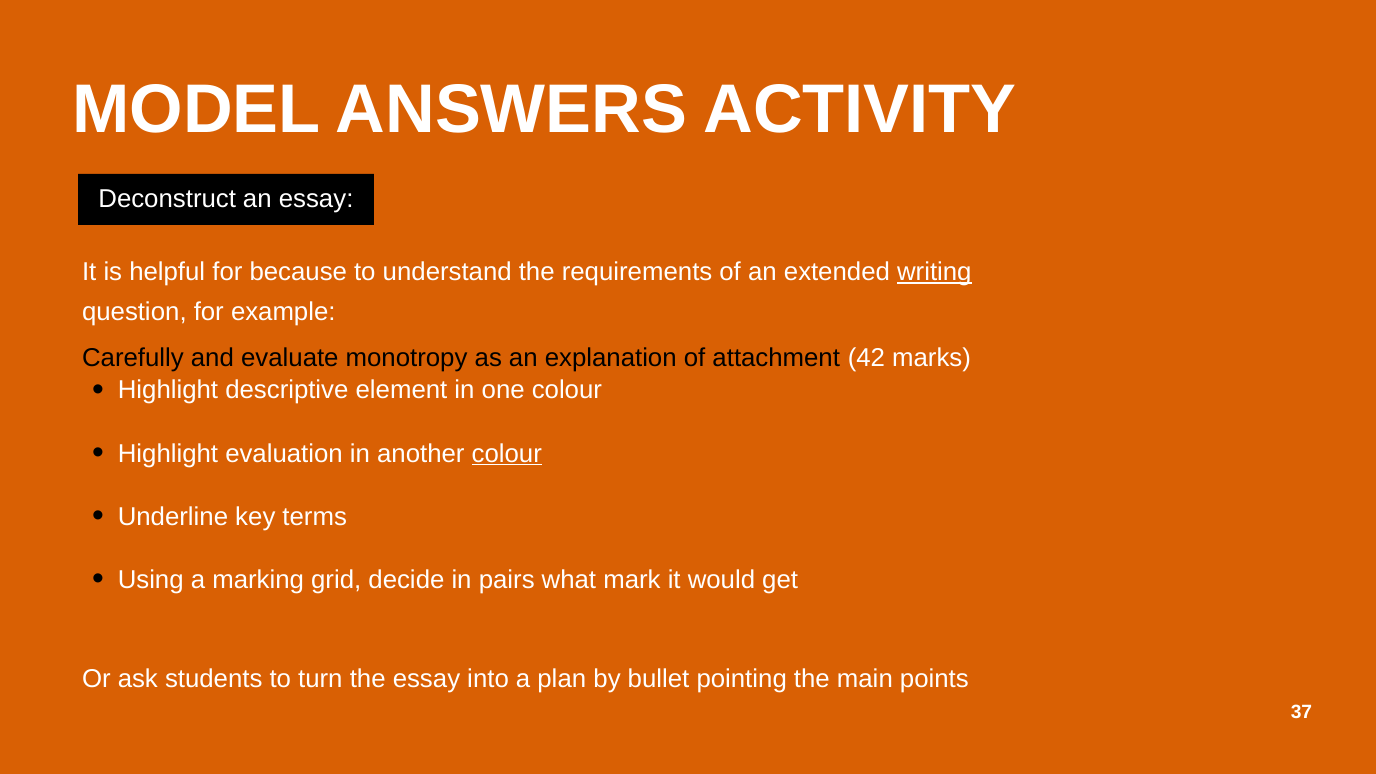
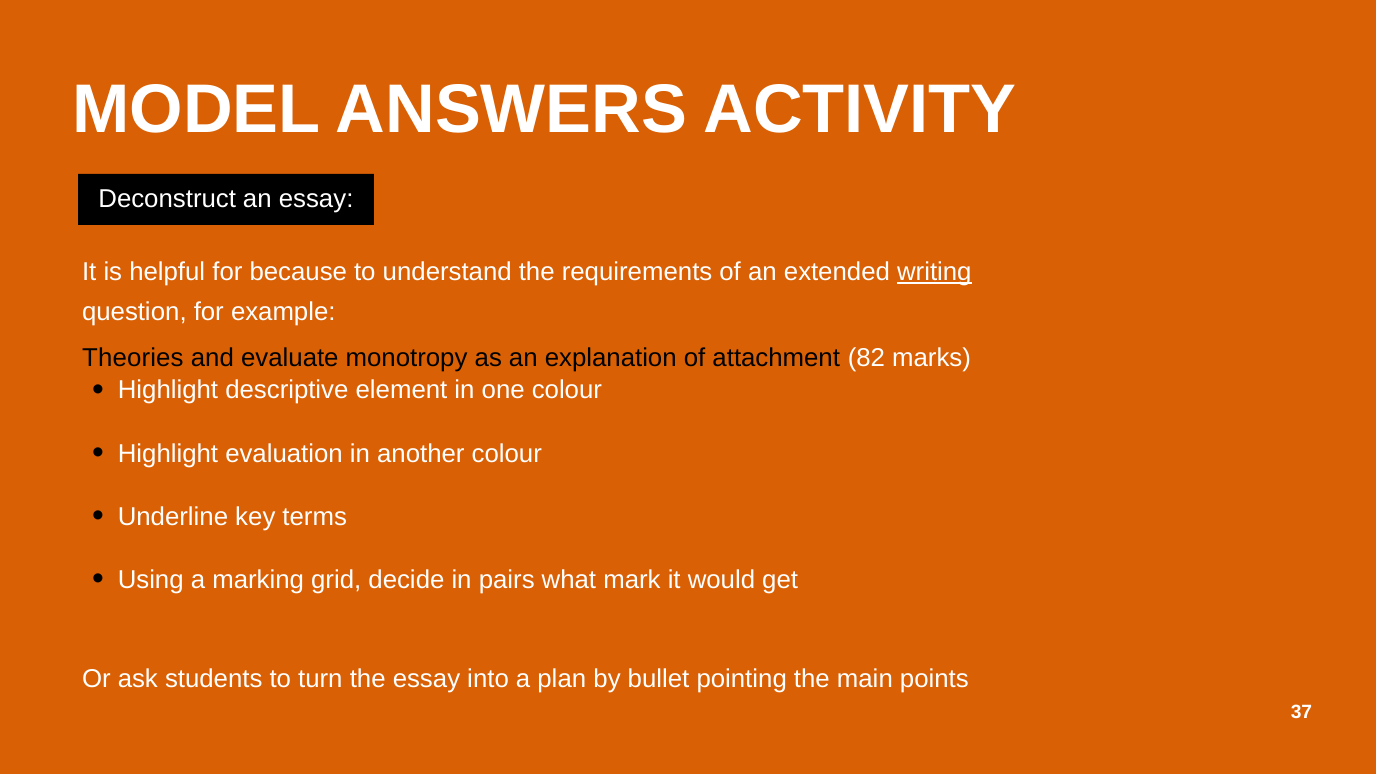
Carefully: Carefully -> Theories (133, 358)
42: 42 -> 82 (866, 358)
colour underline: present -> none (507, 454)
